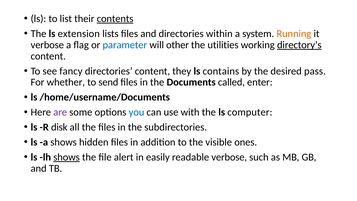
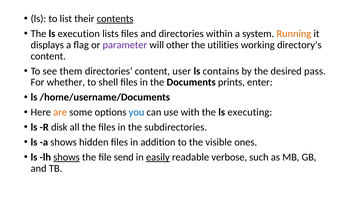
extension: extension -> execution (79, 34)
verbose: verbose -> displays (47, 45)
parameter colour: blue -> purple (125, 45)
directory’s underline: present -> none (299, 45)
fancy: fancy -> them (71, 71)
they: they -> user (182, 71)
send: send -> shell (108, 82)
called: called -> prints (231, 82)
are colour: purple -> orange (60, 112)
computer: computer -> executing (250, 112)
alert: alert -> send (124, 157)
easily underline: none -> present (158, 157)
